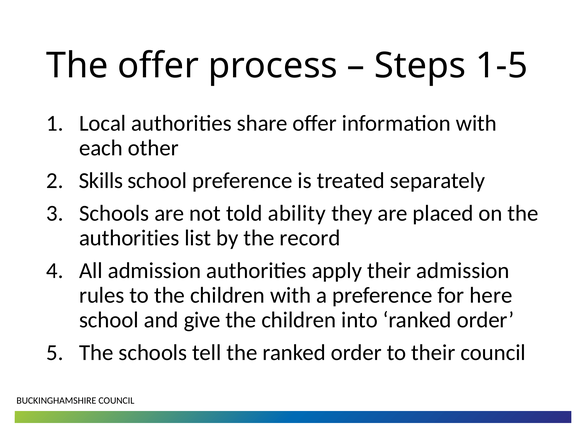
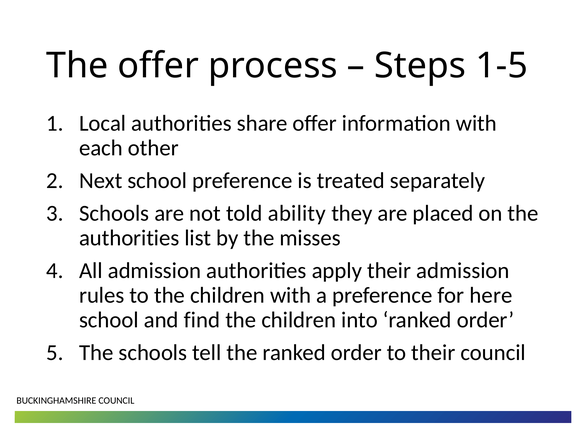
Skills: Skills -> Next (101, 181)
record: record -> misses (310, 238)
give: give -> find (202, 320)
